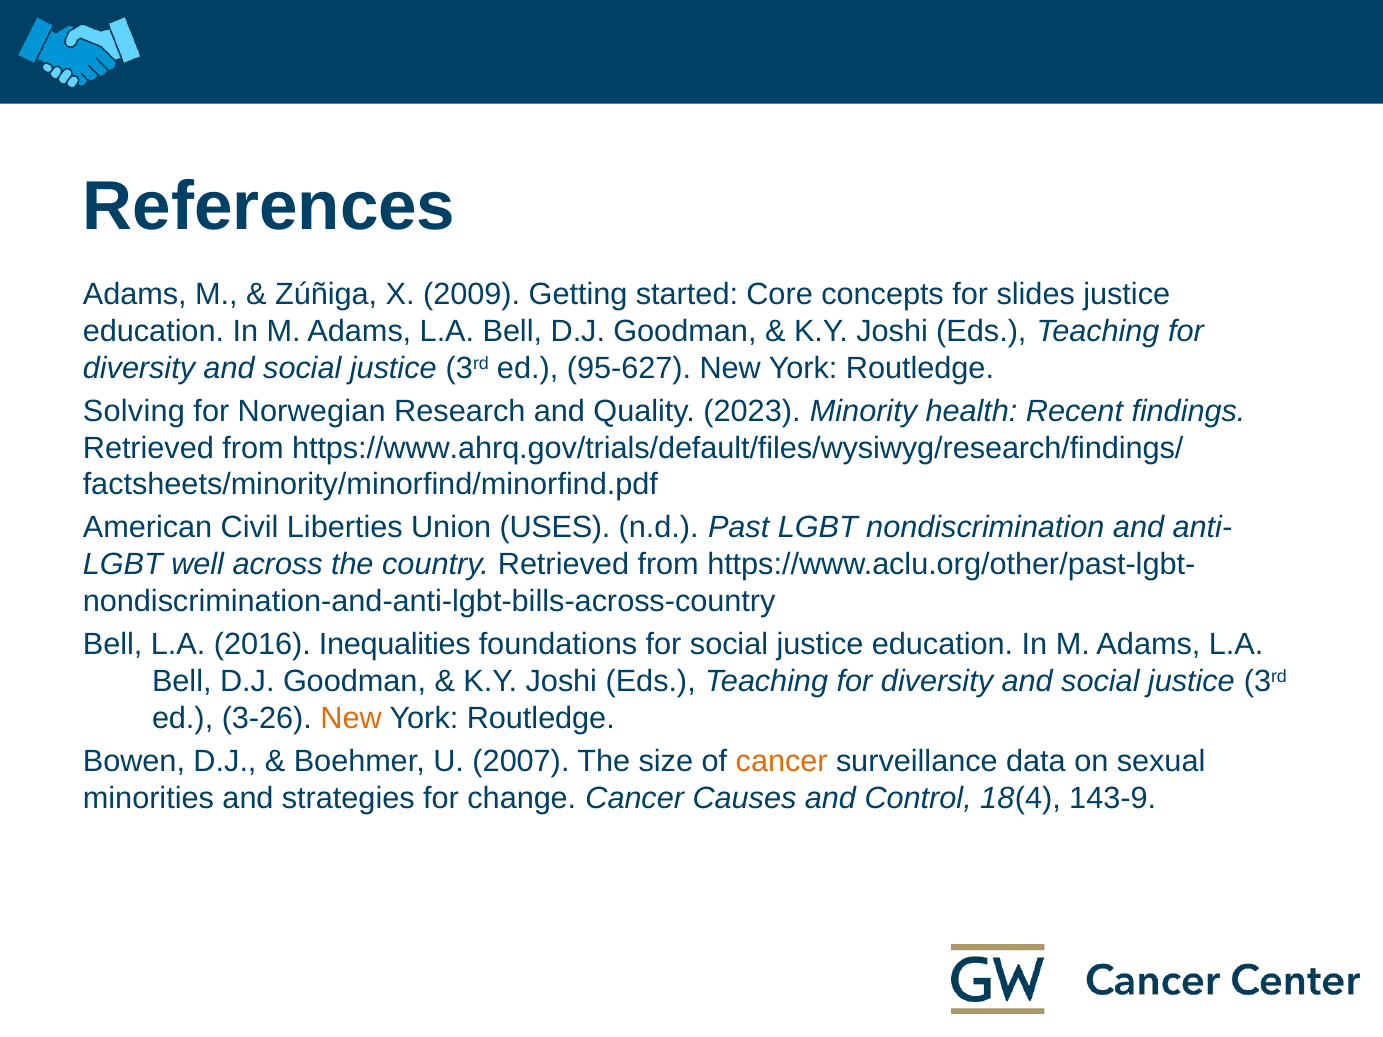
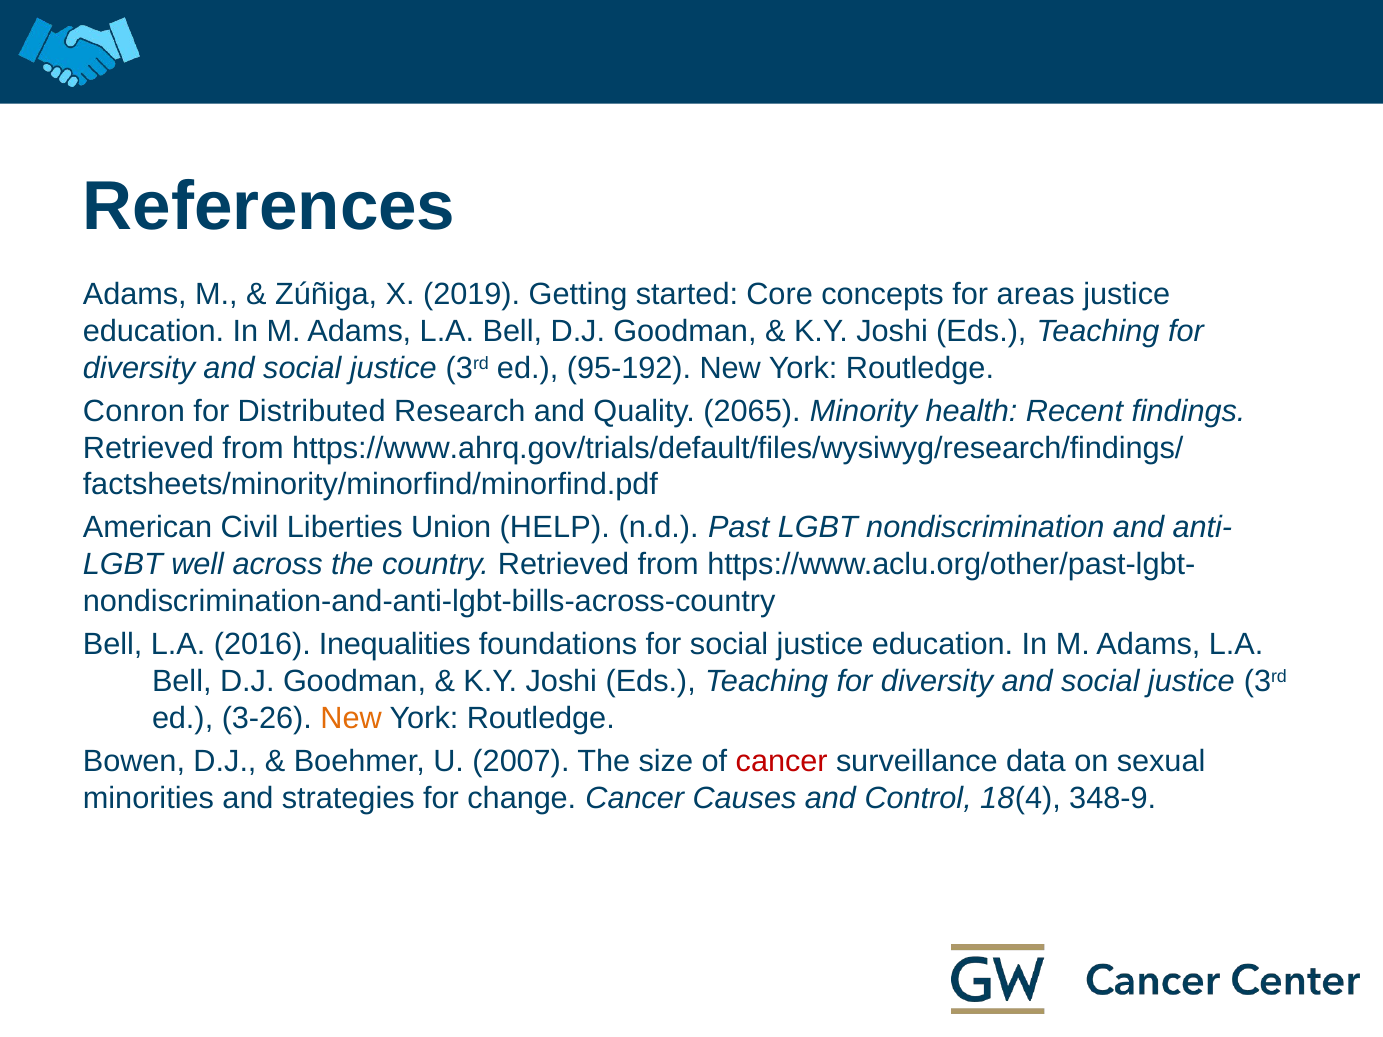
2009: 2009 -> 2019 (472, 295)
slides: slides -> areas (1036, 295)
95-627: 95-627 -> 95-192 (629, 368)
Solving: Solving -> Conron (134, 411)
Norwegian: Norwegian -> Distributed (312, 411)
2023: 2023 -> 2065 (752, 411)
USES: USES -> HELP (555, 528)
cancer colour: orange -> red (782, 761)
143-9: 143-9 -> 348-9 (1113, 798)
